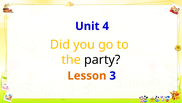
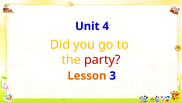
party colour: black -> red (102, 59)
